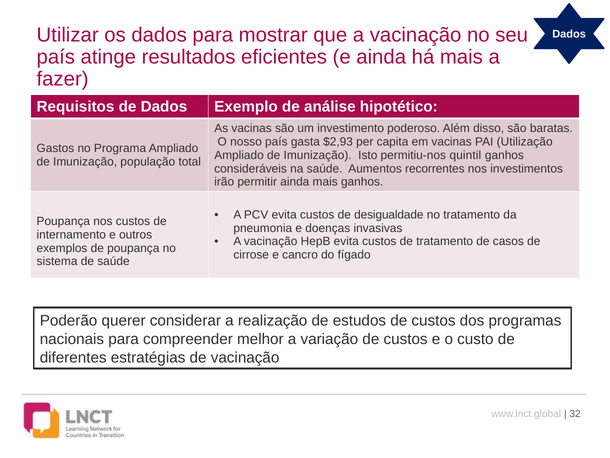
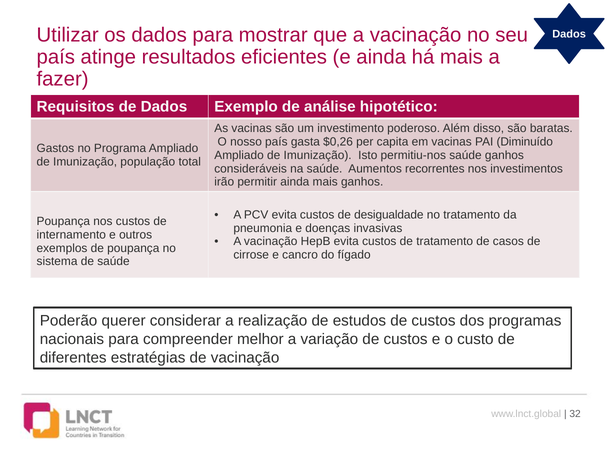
$2,93: $2,93 -> $0,26 (338, 142)
Utilização: Utilização -> Diminuído (525, 142)
permitiu-nos quintil: quintil -> saúde (465, 155)
